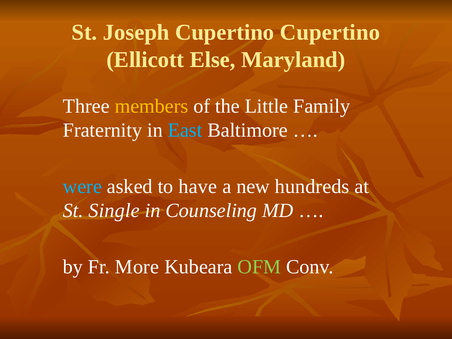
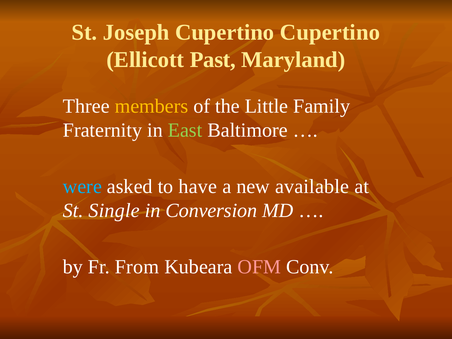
Else: Else -> Past (213, 60)
East colour: light blue -> light green (185, 130)
hundreds: hundreds -> available (312, 187)
Counseling: Counseling -> Conversion (211, 211)
More: More -> From (137, 267)
OFM colour: light green -> pink (259, 267)
